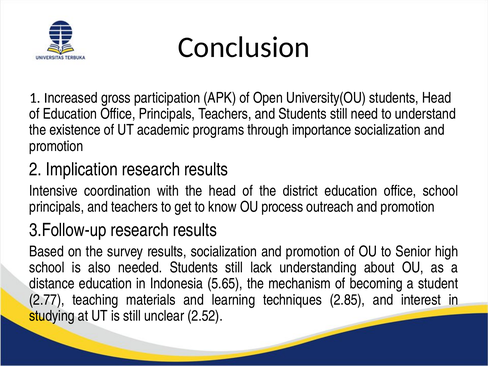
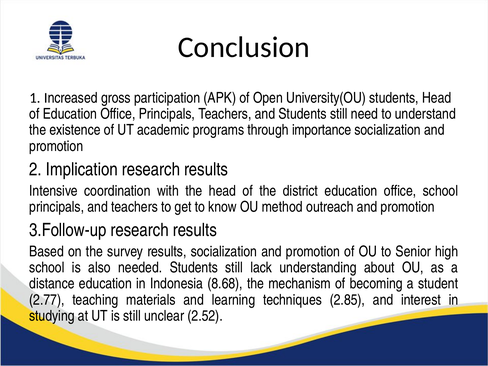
process: process -> method (282, 207)
5.65: 5.65 -> 8.68 (225, 284)
